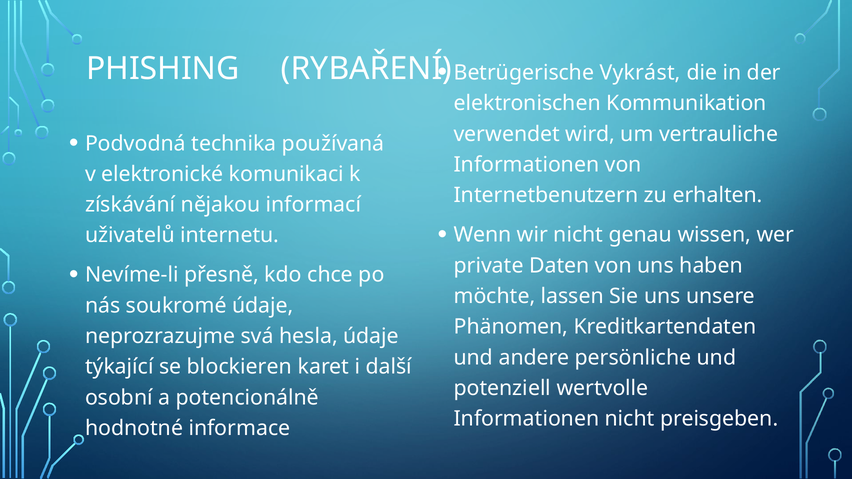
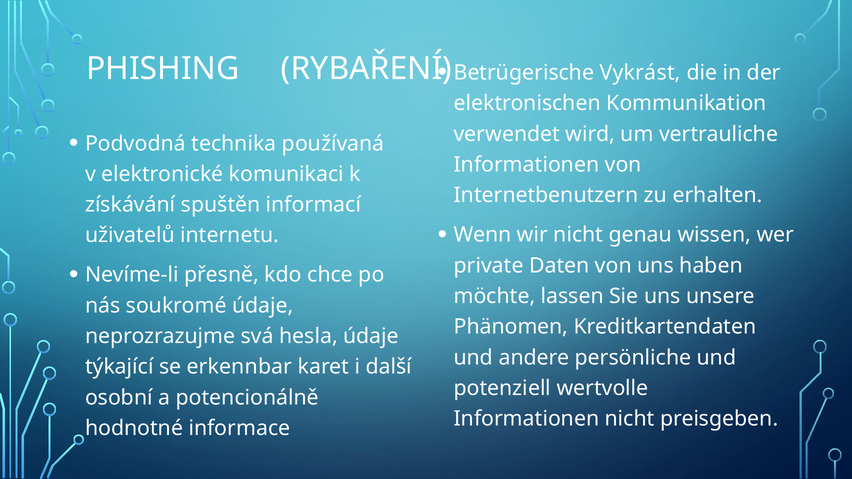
nějakou: nějakou -> spuštěn (221, 205)
blockieren: blockieren -> erkennbar (239, 367)
